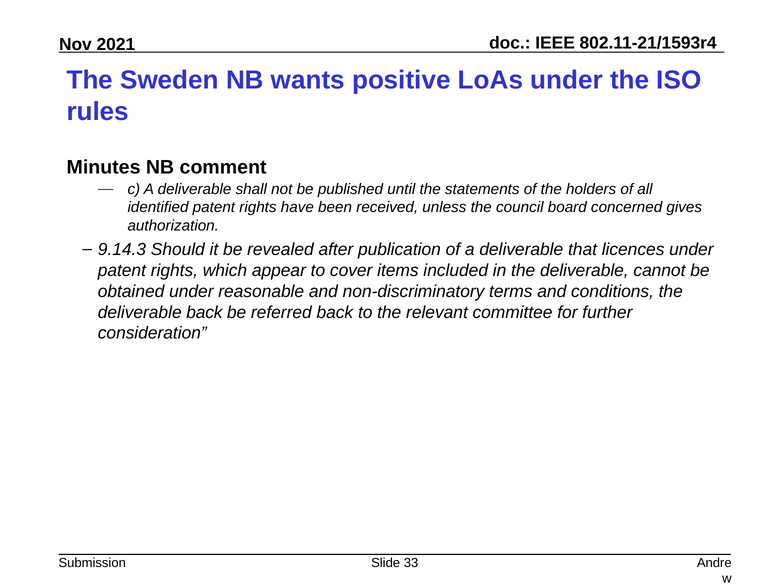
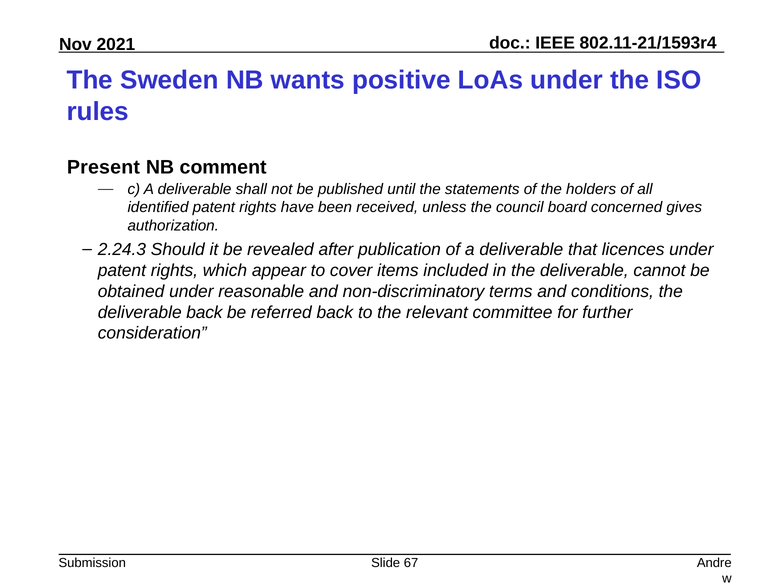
Minutes: Minutes -> Present (103, 167)
9.14.3: 9.14.3 -> 2.24.3 (122, 250)
33: 33 -> 67 (411, 563)
